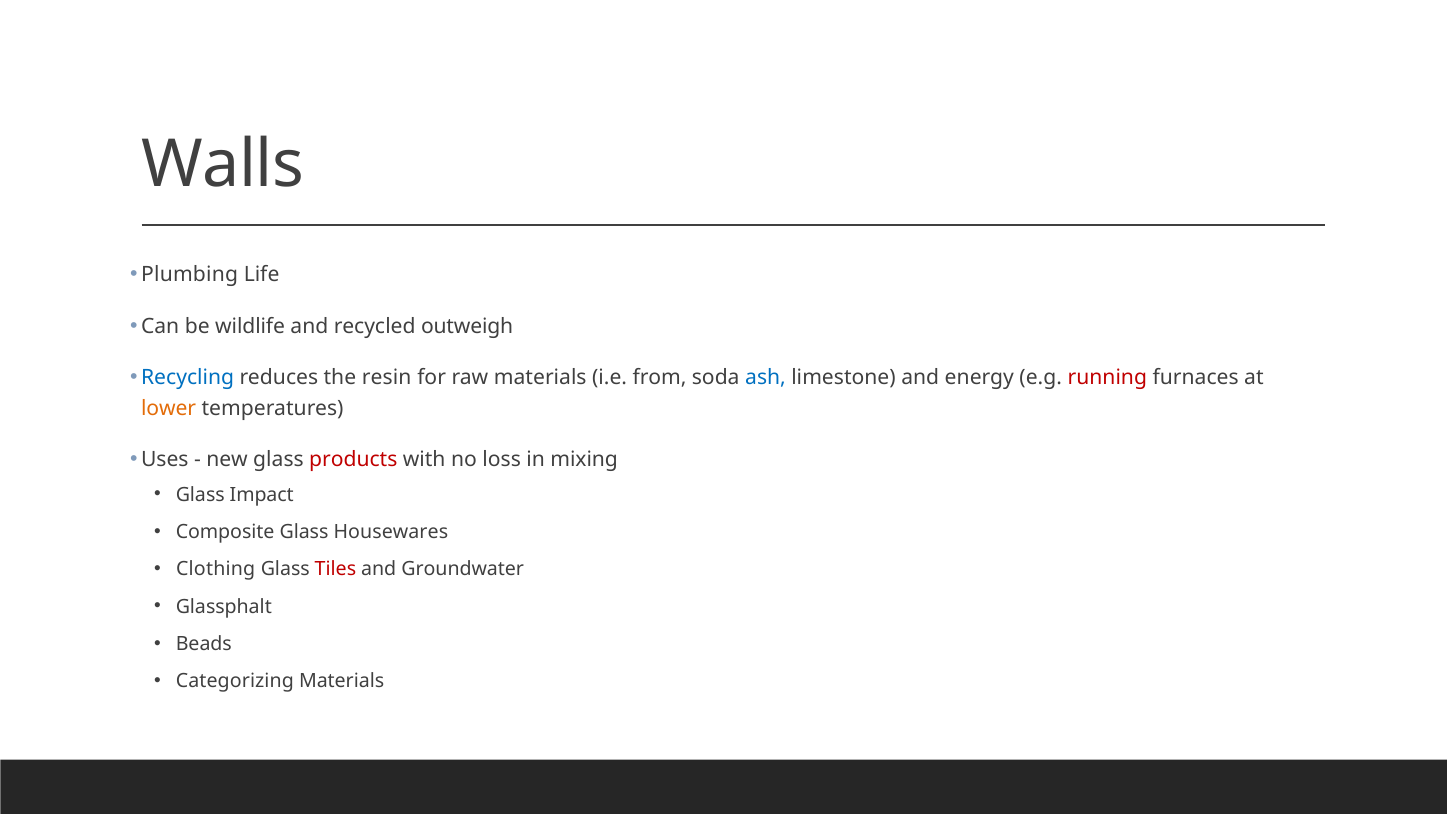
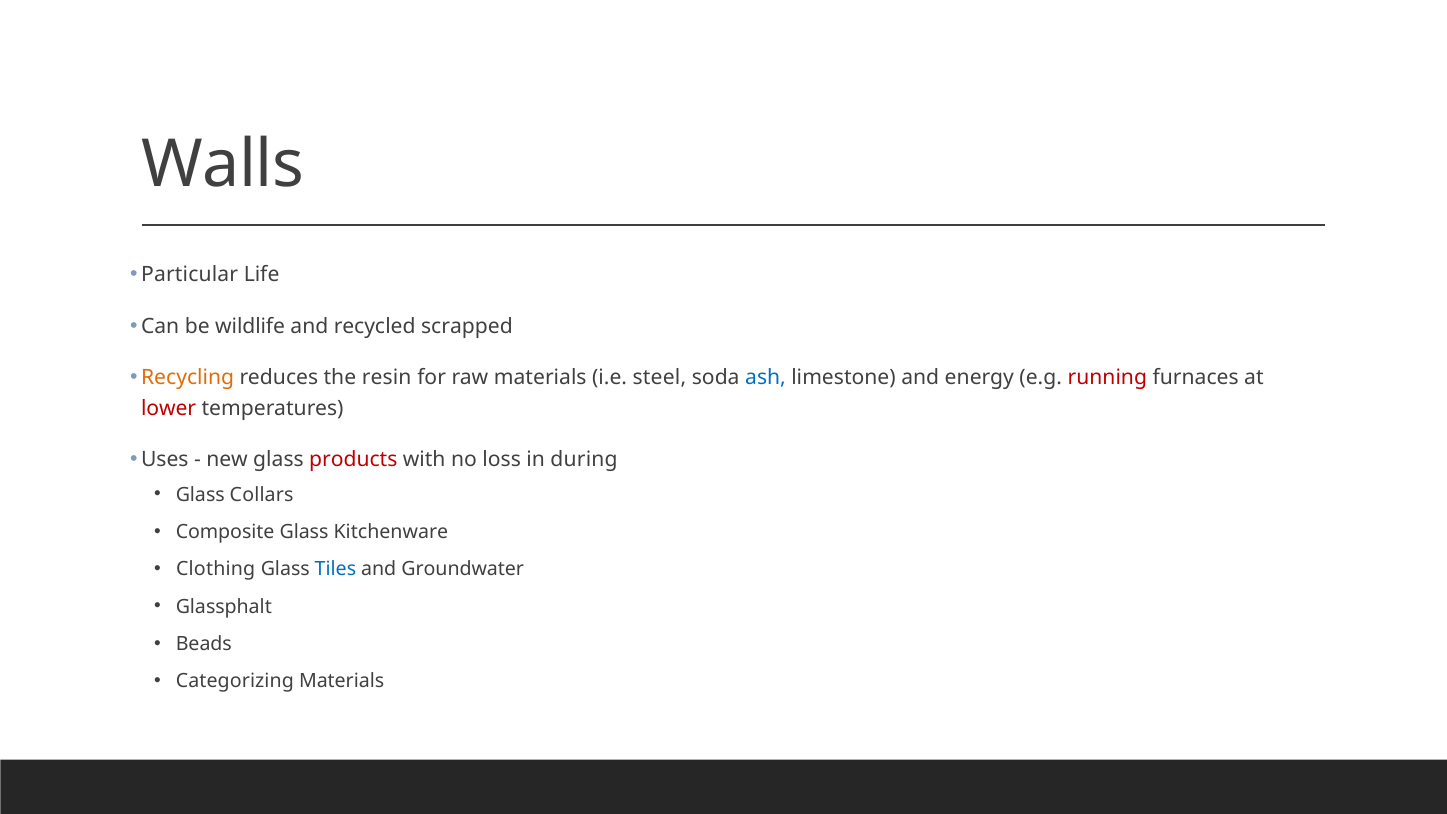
Plumbing: Plumbing -> Particular (190, 275)
outweigh: outweigh -> scrapped (467, 326)
Recycling colour: blue -> orange (188, 378)
from: from -> steel (659, 378)
lower colour: orange -> red (169, 408)
mixing: mixing -> during (584, 460)
Impact: Impact -> Collars (262, 495)
Housewares: Housewares -> Kitchenware (391, 532)
Tiles colour: red -> blue (335, 569)
